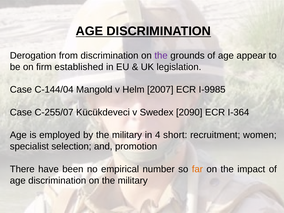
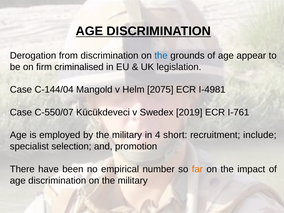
the colour: purple -> blue (161, 56)
established: established -> criminalised (79, 67)
2007: 2007 -> 2075 (160, 90)
I-9985: I-9985 -> I-4981 (212, 90)
C-255/07: C-255/07 -> C-550/07 (54, 112)
2090: 2090 -> 2019 (189, 112)
I-364: I-364 -> I-761 (238, 112)
women: women -> include (260, 135)
